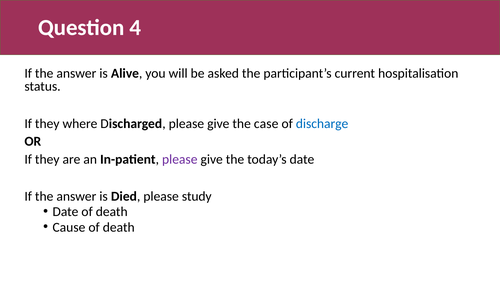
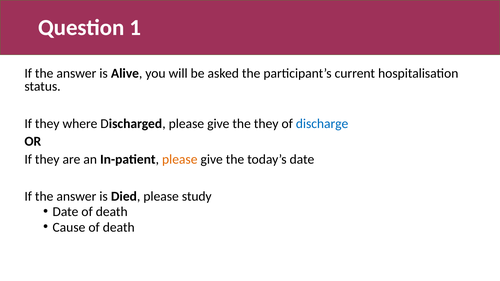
4: 4 -> 1 (135, 28)
the case: case -> they (266, 124)
please colour: purple -> orange (180, 159)
